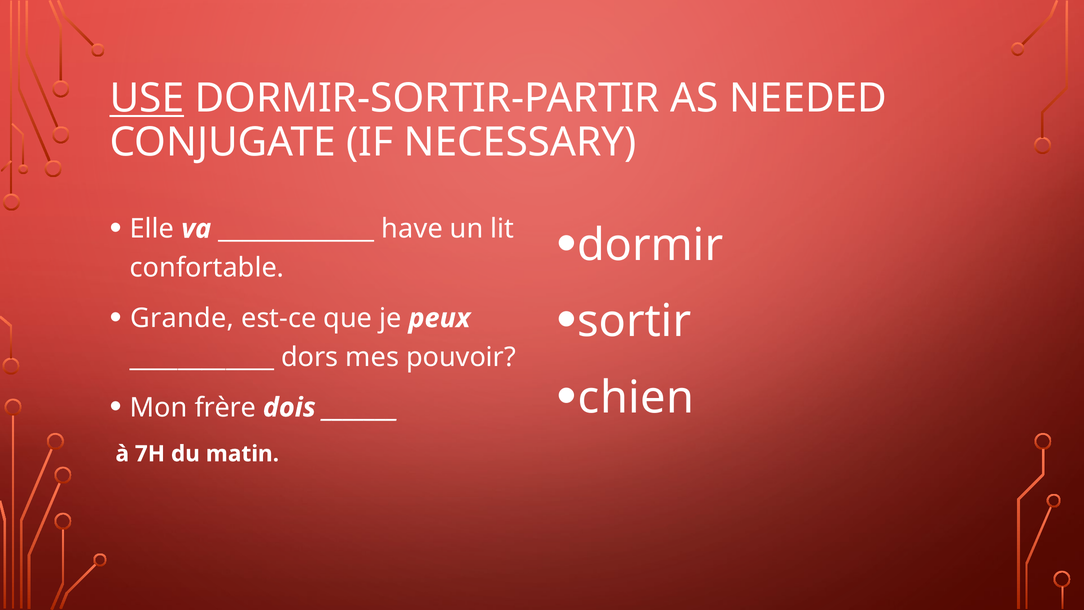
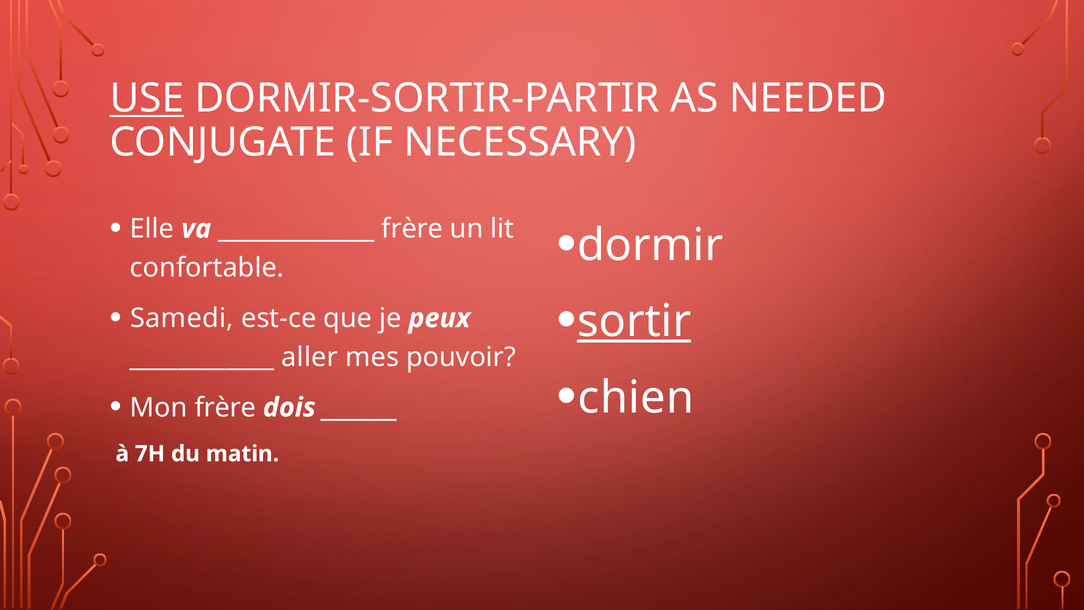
have: have -> frère (412, 229)
sortir underline: none -> present (634, 321)
Grande: Grande -> Samedi (182, 318)
dors: dors -> aller (310, 357)
